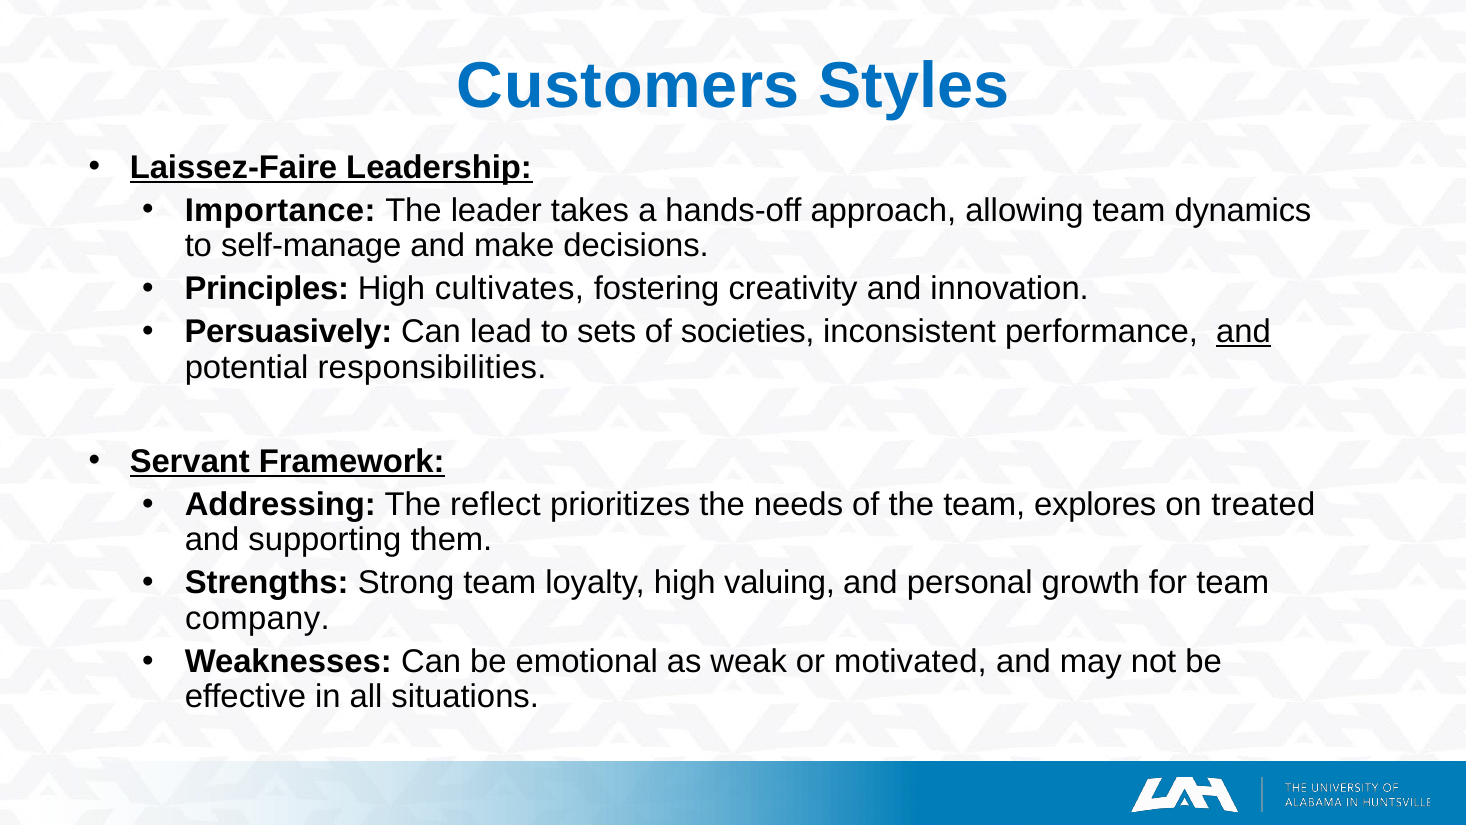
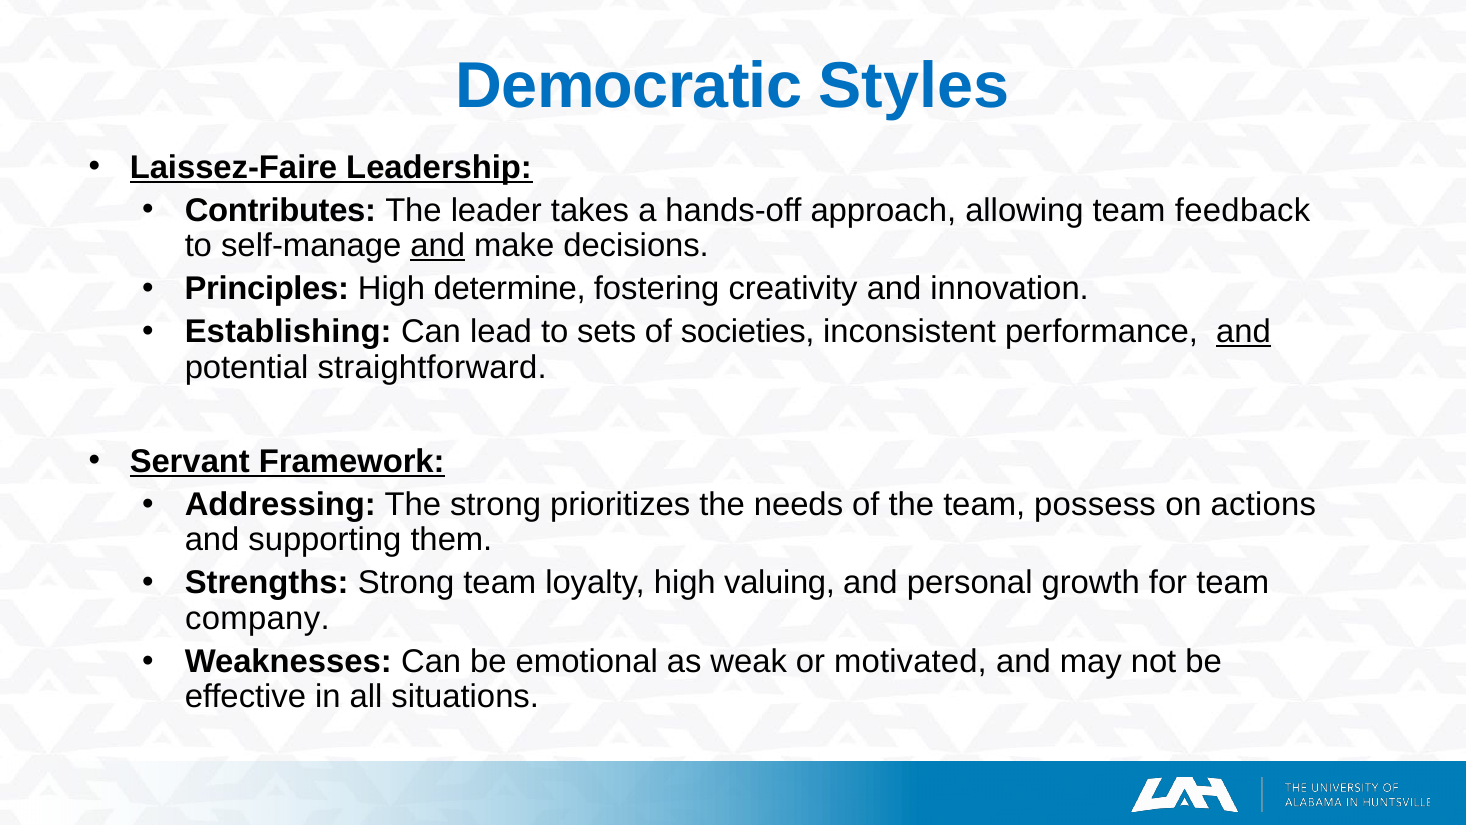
Customers: Customers -> Democratic (629, 86)
Importance: Importance -> Contributes (280, 210)
dynamics: dynamics -> feedback (1243, 210)
and underline: none -> present (438, 246)
cultivates: cultivates -> determine (510, 289)
Persuasively: Persuasively -> Establishing (288, 332)
responsibilities: responsibilities -> straightforward (432, 367)
The reflect: reflect -> strong (496, 504)
explores: explores -> possess (1095, 504)
treated: treated -> actions (1263, 504)
